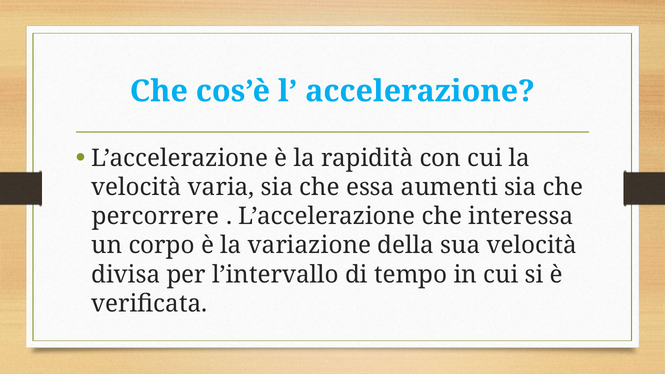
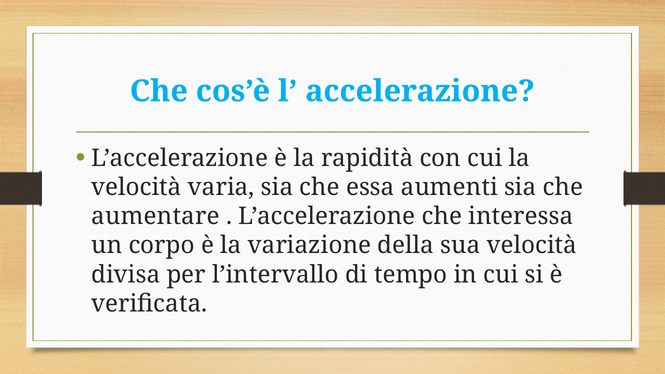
percorrere: percorrere -> aumentare (155, 216)
